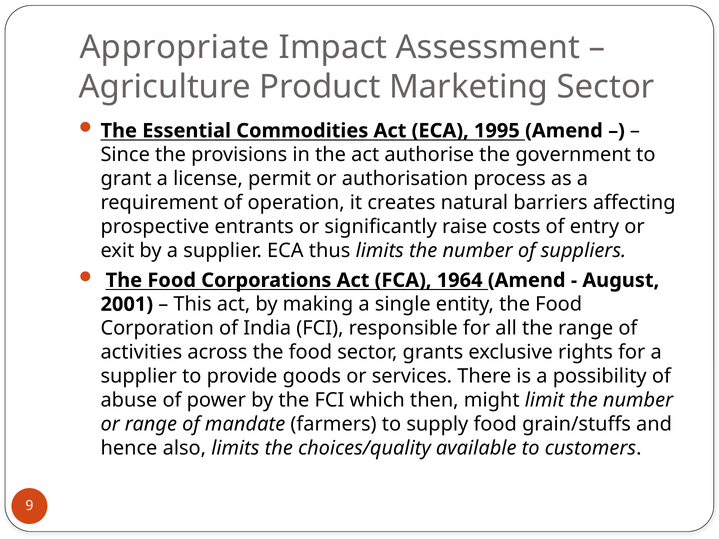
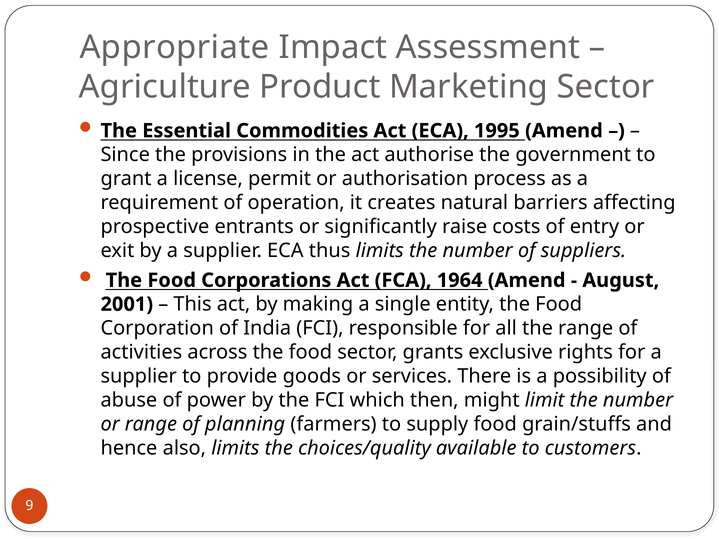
mandate: mandate -> planning (245, 424)
